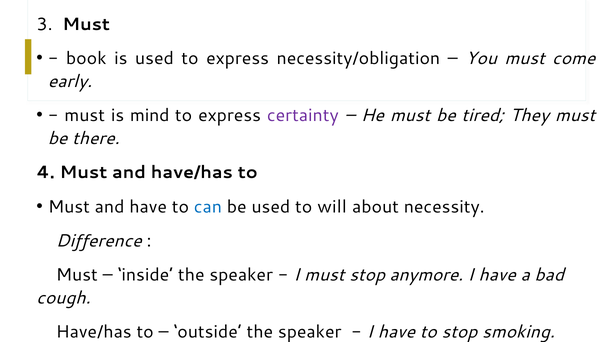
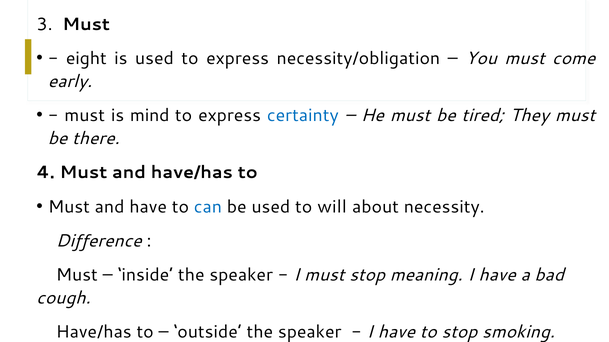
book: book -> eight (86, 59)
certainty colour: purple -> blue (303, 116)
anymore: anymore -> meaning (426, 276)
